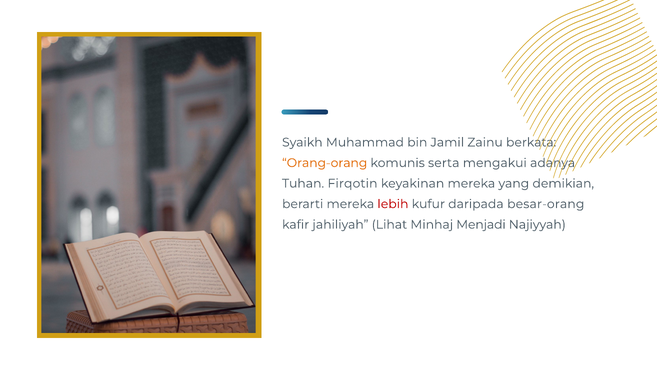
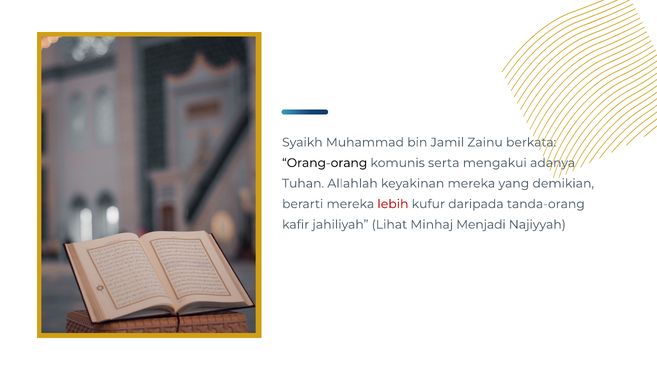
Orang-orang colour: orange -> black (325, 163)
Firqotin: Firqotin -> Allahlah (353, 183)
besar-orang: besar-orang -> tanda-orang (546, 204)
